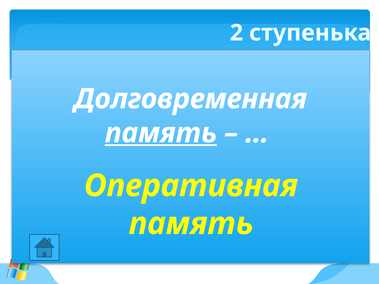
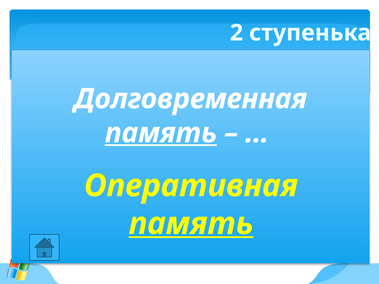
память underline: none -> present (191, 224)
